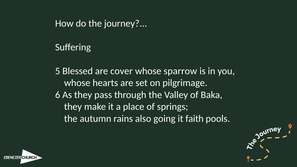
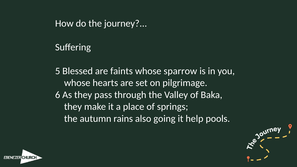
cover: cover -> faints (122, 71)
faith: faith -> help (194, 119)
